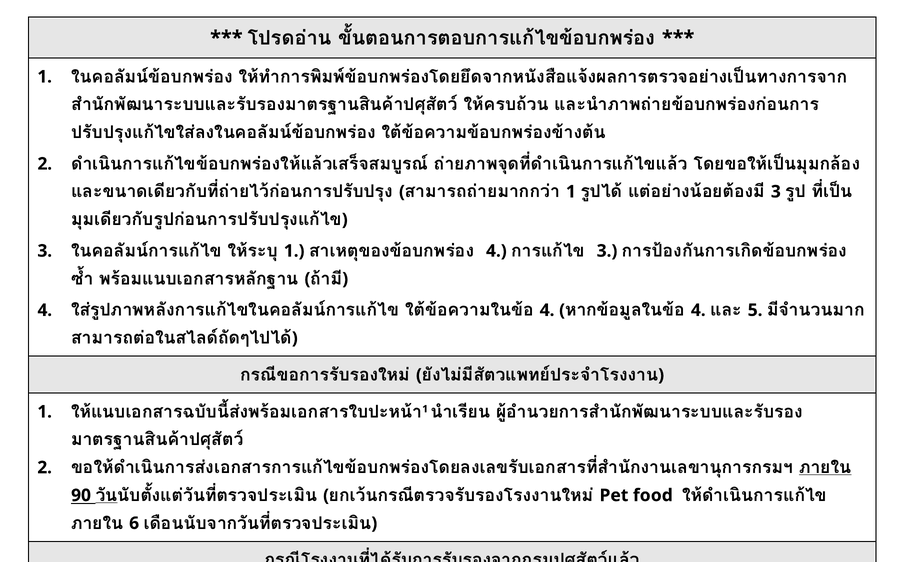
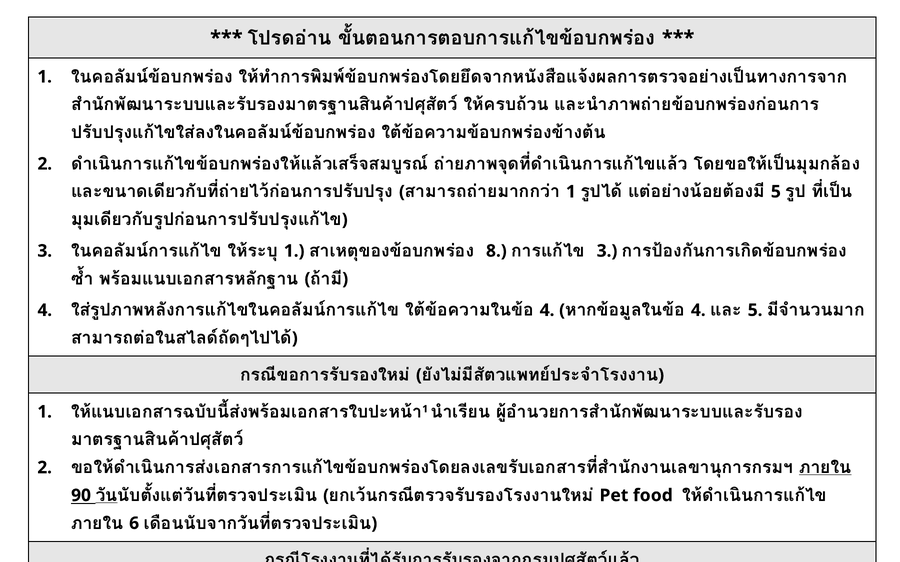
3: 3 -> 5 (776, 192)
4: 4 -> 8 (496, 251)
